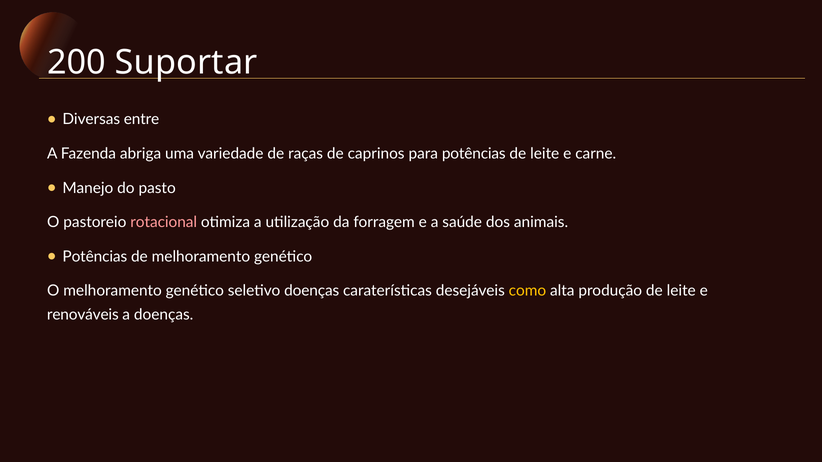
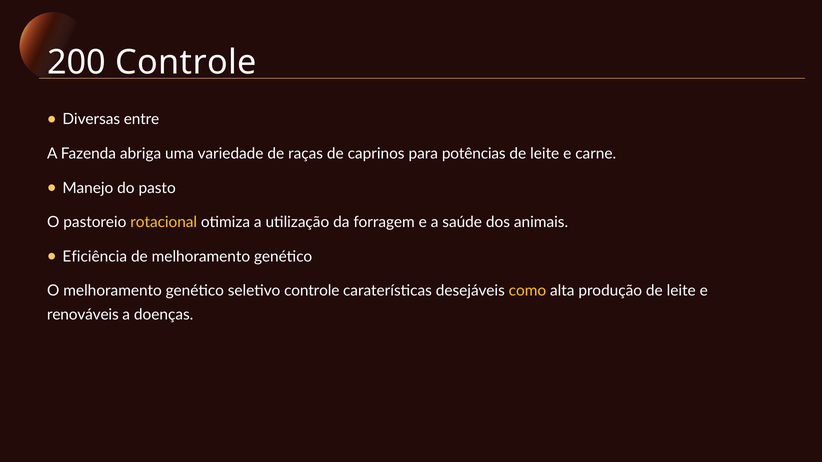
200 Suportar: Suportar -> Controle (186, 62)
rotacional colour: pink -> yellow (164, 222)
Potências: Potências -> Eficiência (95, 257)
seletivo doenças: doenças -> controle (312, 291)
